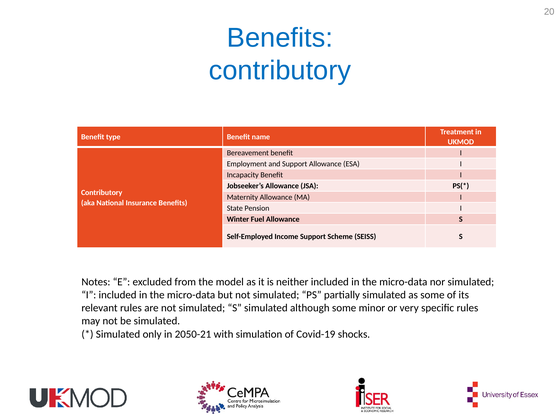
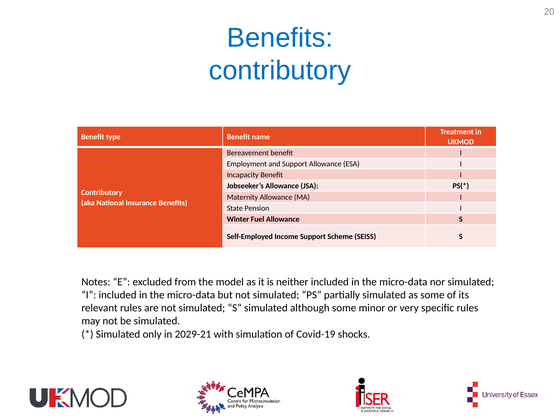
2050-21: 2050-21 -> 2029-21 (193, 334)
